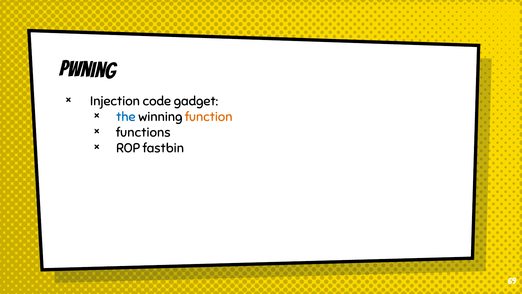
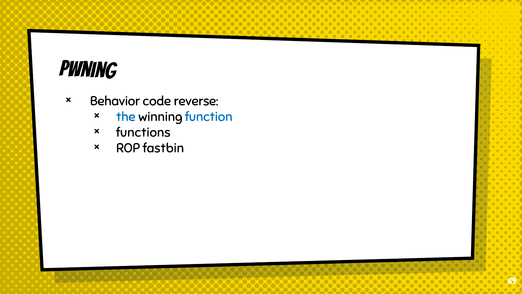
Injection: Injection -> Behavior (115, 101)
gadget: gadget -> reverse (196, 101)
function colour: orange -> blue (209, 117)
